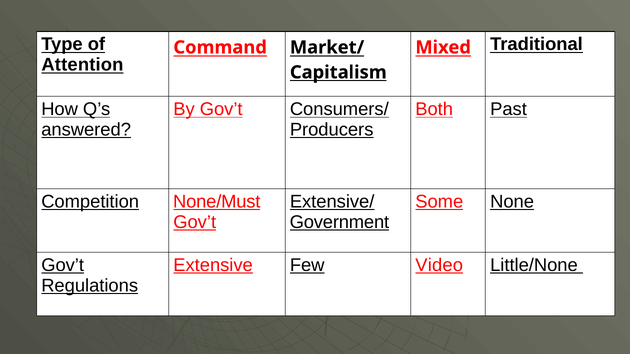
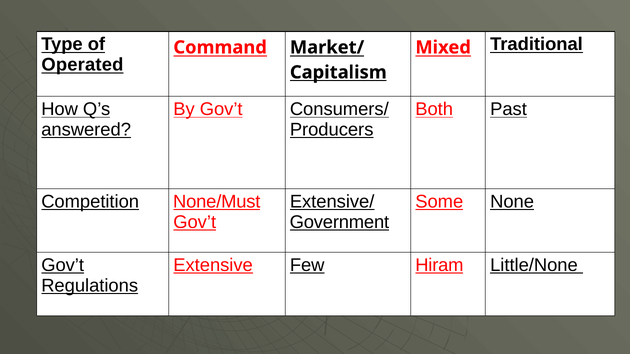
Attention: Attention -> Operated (82, 65)
Video: Video -> Hiram (439, 265)
